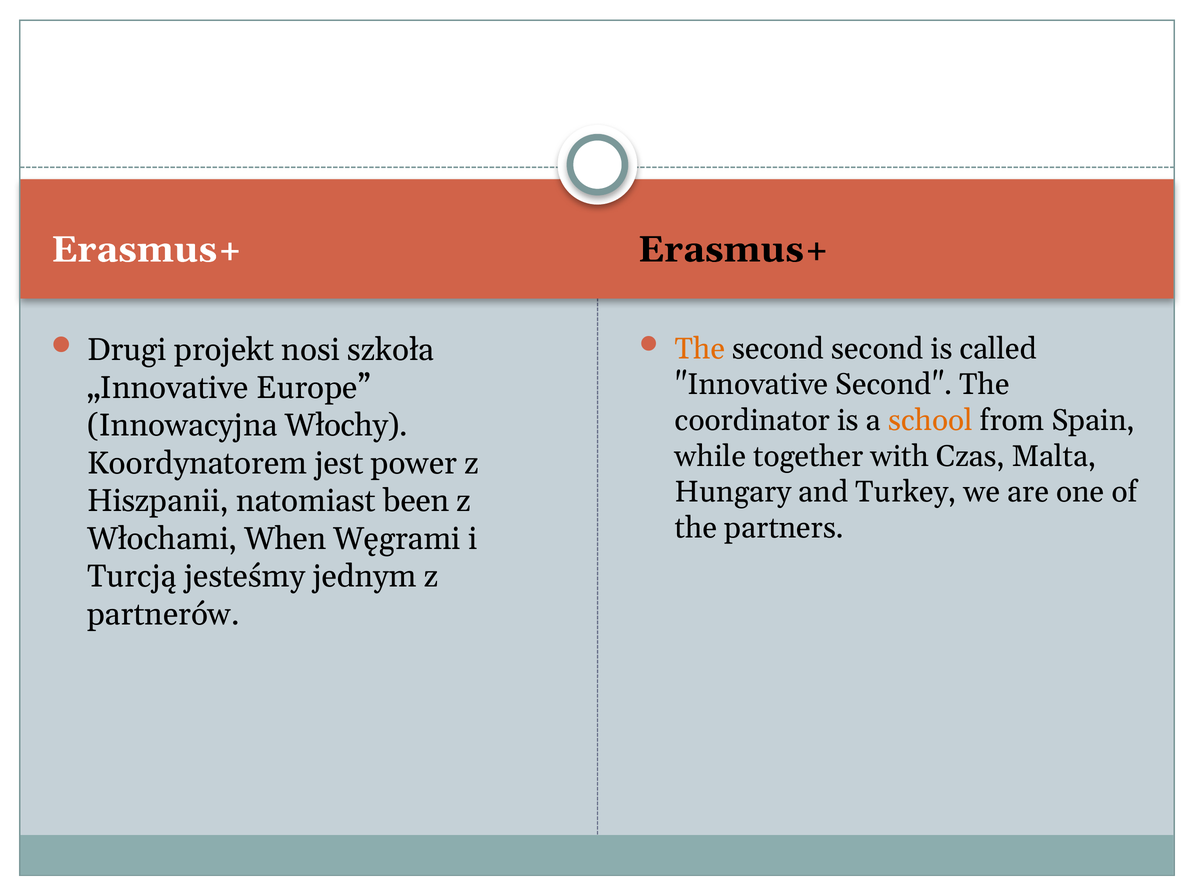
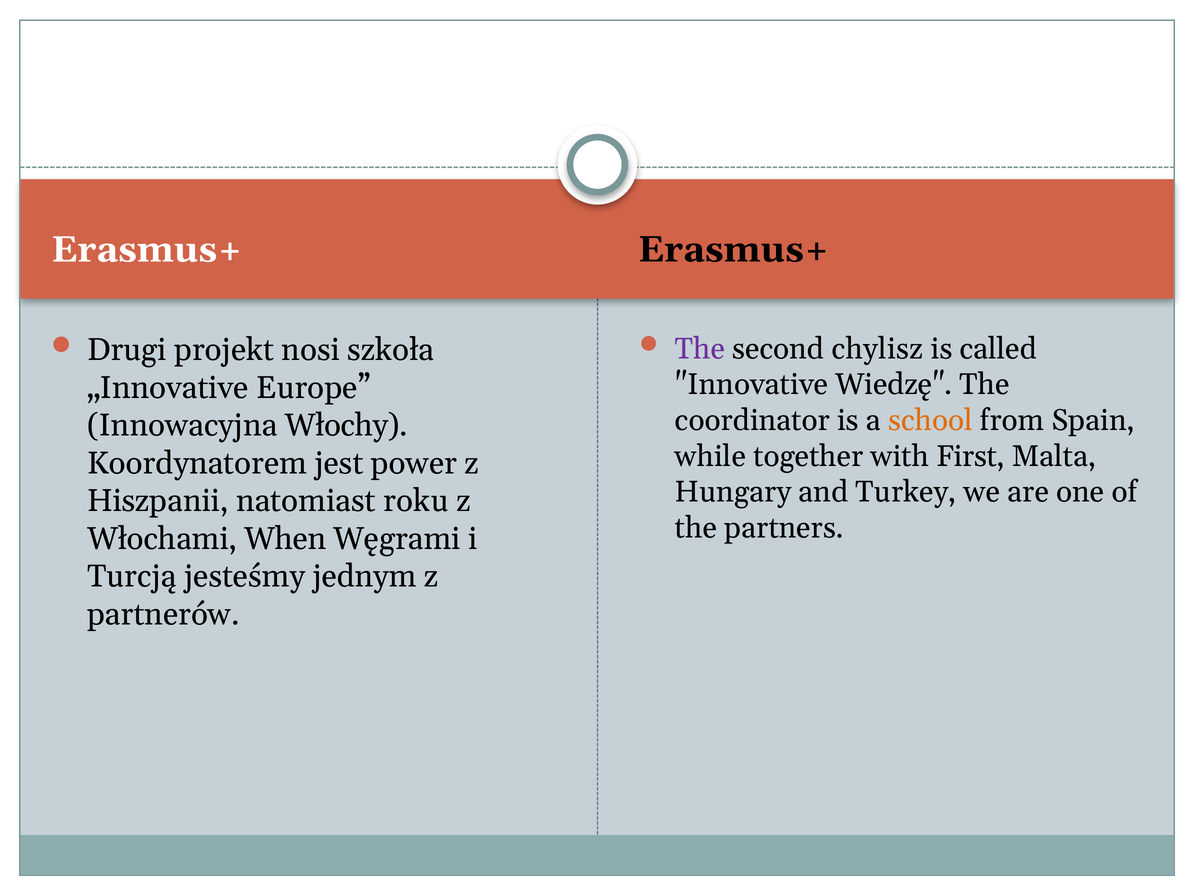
The colour: orange -> purple (700, 349)
second second: second -> chylisz (877, 349)
Innovative Second: Second -> Wiedzę (894, 385)
Czas: Czas -> First (971, 456)
been: been -> roku (416, 501)
